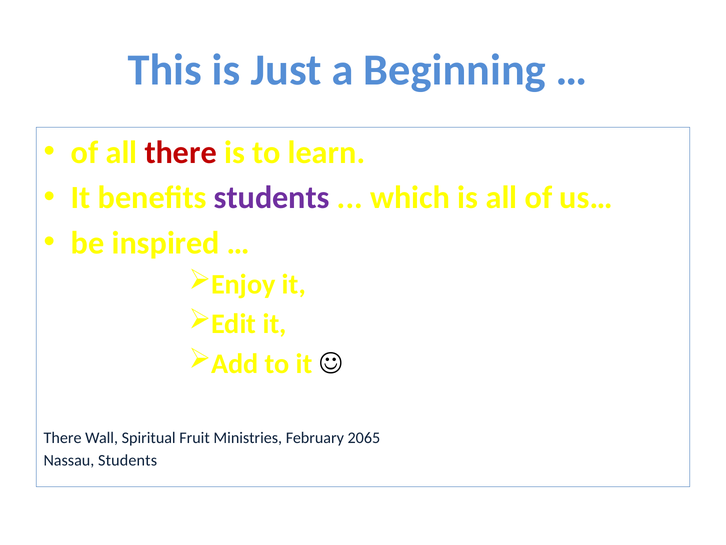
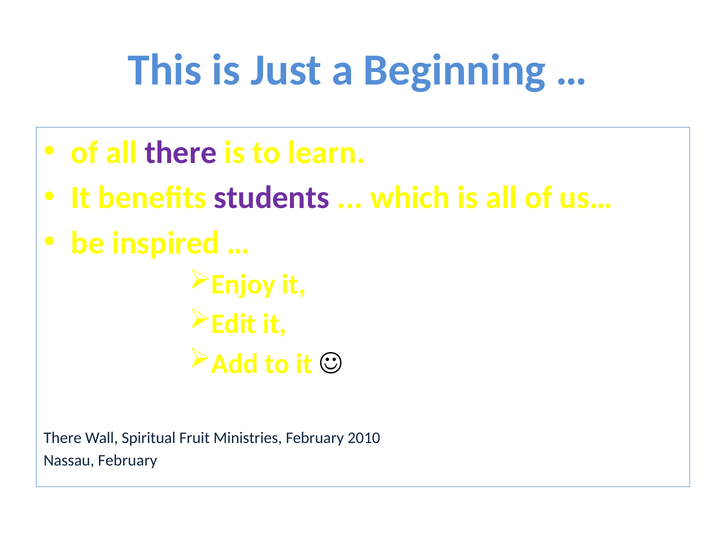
there colour: red -> purple (181, 152)
2065: 2065 -> 2010 (364, 438)
Nassau Students: Students -> February (128, 460)
